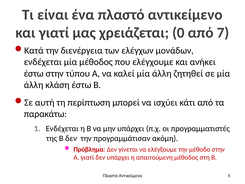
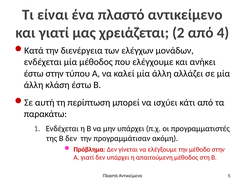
0: 0 -> 2 (178, 33)
7: 7 -> 4 (223, 33)
ζητηθεί: ζητηθεί -> αλλάζει (188, 73)
